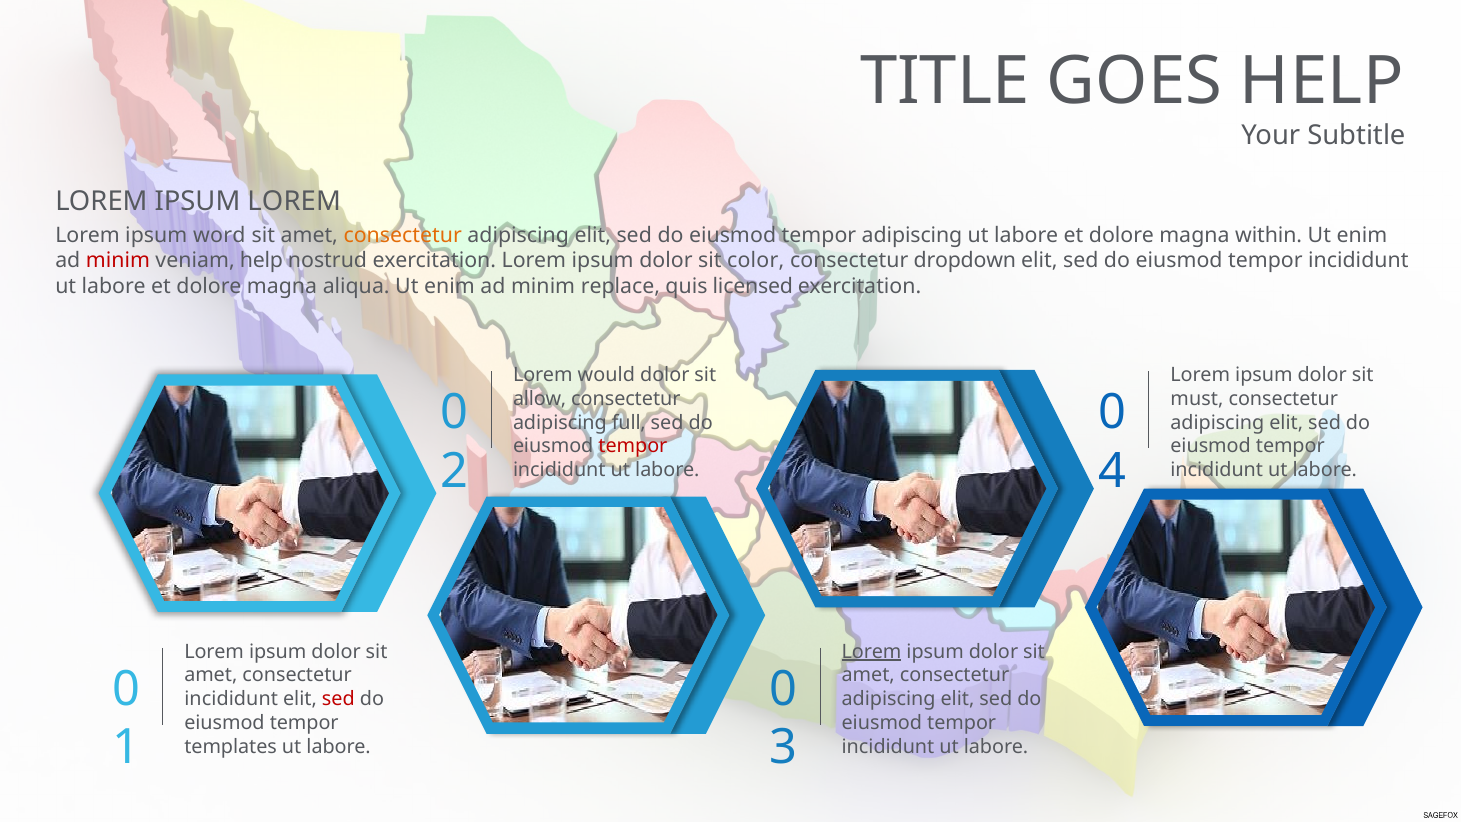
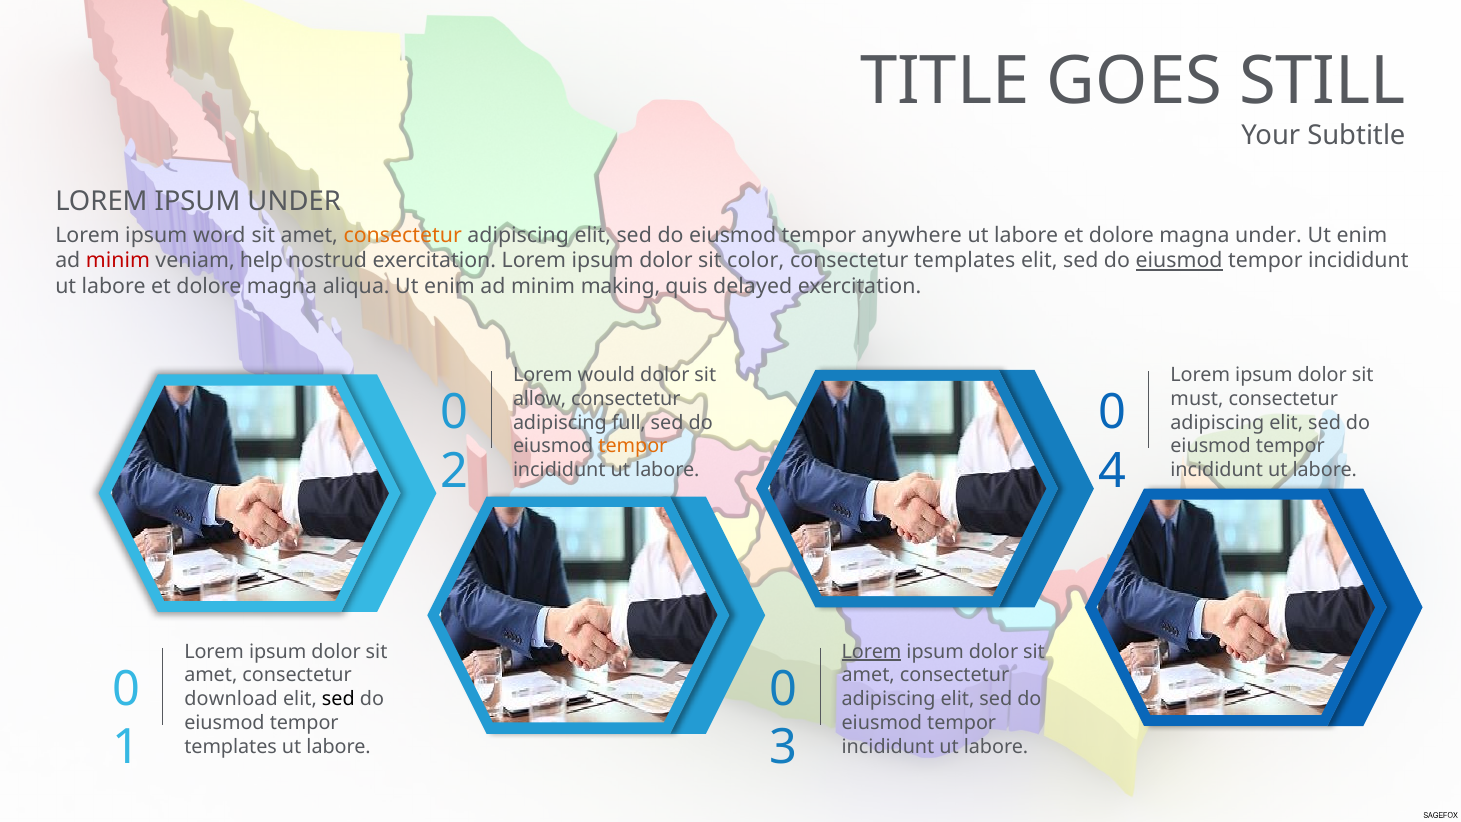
GOES HELP: HELP -> STILL (1322, 81)
IPSUM LOREM: LOREM -> UNDER (294, 201)
tempor adipiscing: adipiscing -> anywhere (912, 235)
magna within: within -> under (1269, 235)
consectetur dropdown: dropdown -> templates (965, 261)
eiusmod underline: none -> present (1179, 261)
replace: replace -> making (621, 286)
licensed: licensed -> delayed (753, 286)
tempor colour: red -> orange (633, 446)
incididunt: incididunt -> download (231, 699)
sed colour: red -> black (338, 699)
